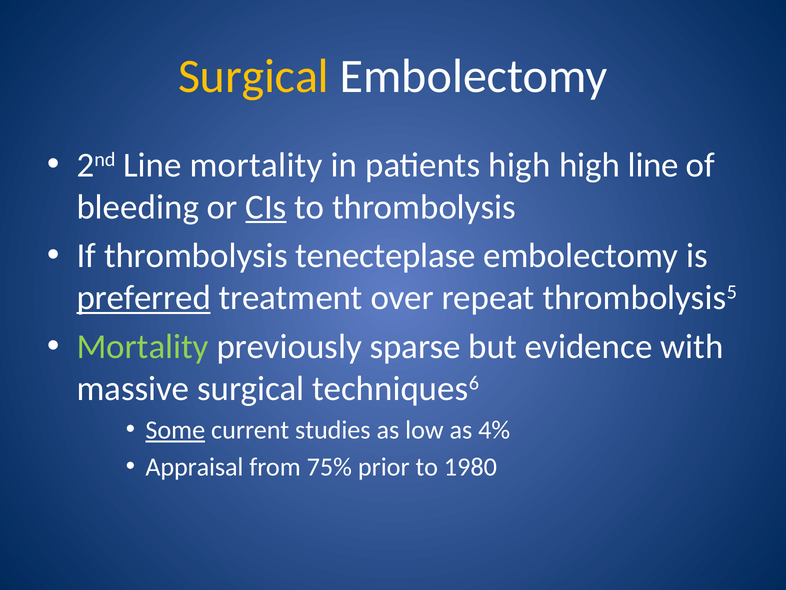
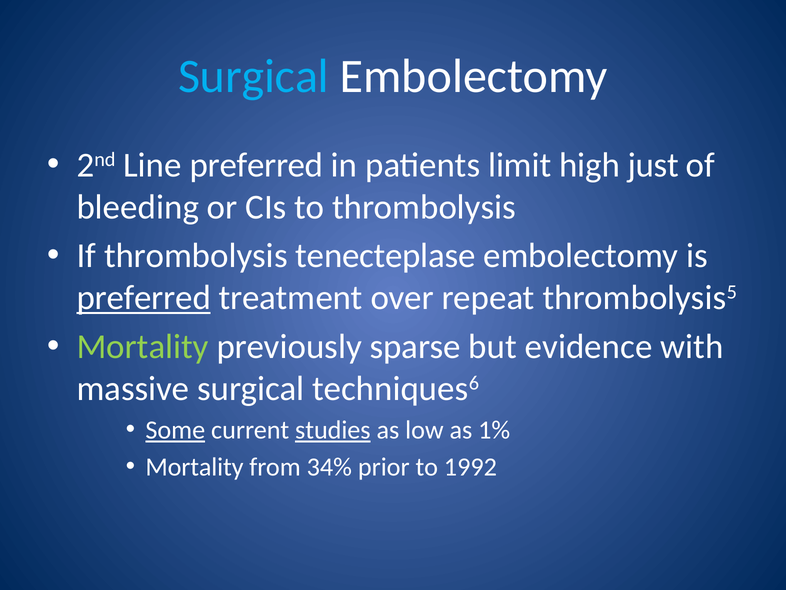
Surgical colour: yellow -> light blue (254, 76)
Line mortality: mortality -> preferred (256, 165)
patients high: high -> limit (520, 165)
high line: line -> just (653, 165)
CIs underline: present -> none (266, 207)
studies underline: none -> present (333, 430)
4%: 4% -> 1% (494, 430)
Appraisal: Appraisal -> Mortality (194, 467)
75%: 75% -> 34% (329, 467)
1980: 1980 -> 1992 (470, 467)
